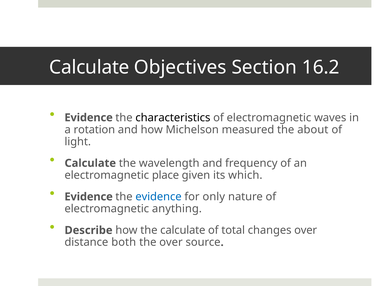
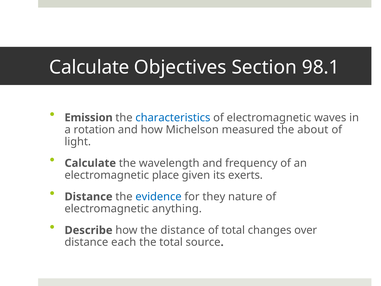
16.2: 16.2 -> 98.1 (321, 67)
Evidence: Evidence -> Emission (89, 118)
characteristics colour: black -> blue (173, 118)
which: which -> exerts (245, 175)
Evidence: Evidence -> Distance (89, 197)
only: only -> they (214, 197)
the calculate: calculate -> distance (183, 230)
both: both -> each (124, 242)
the over: over -> total (171, 242)
